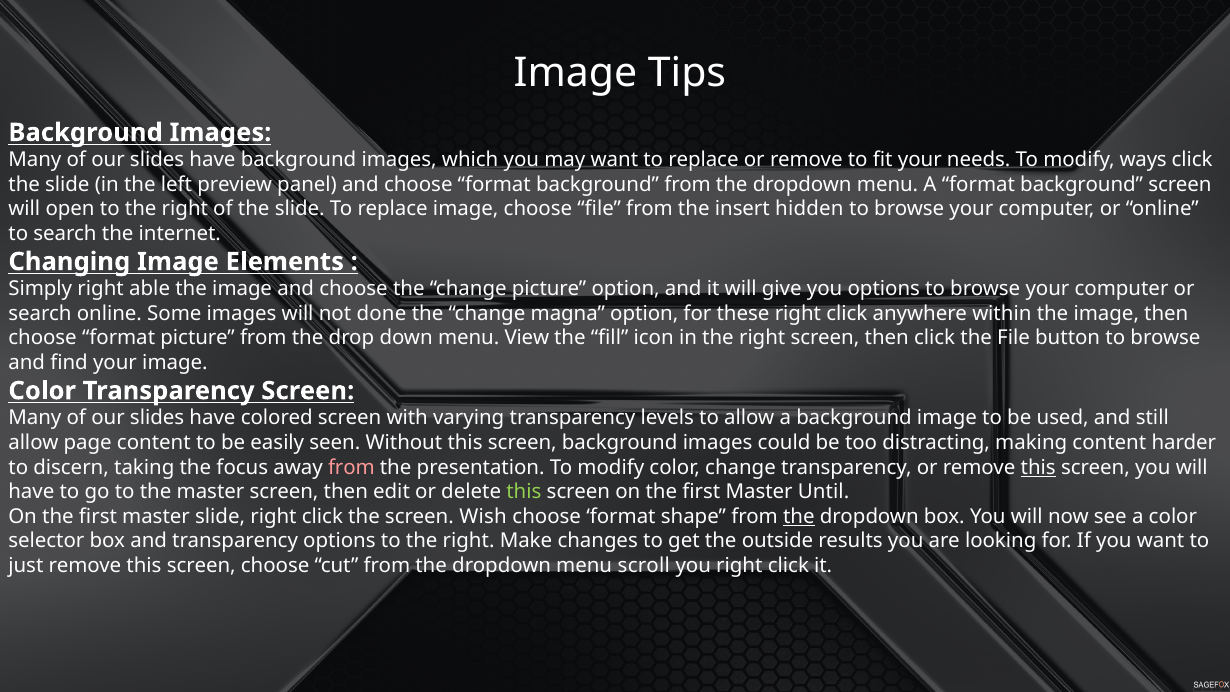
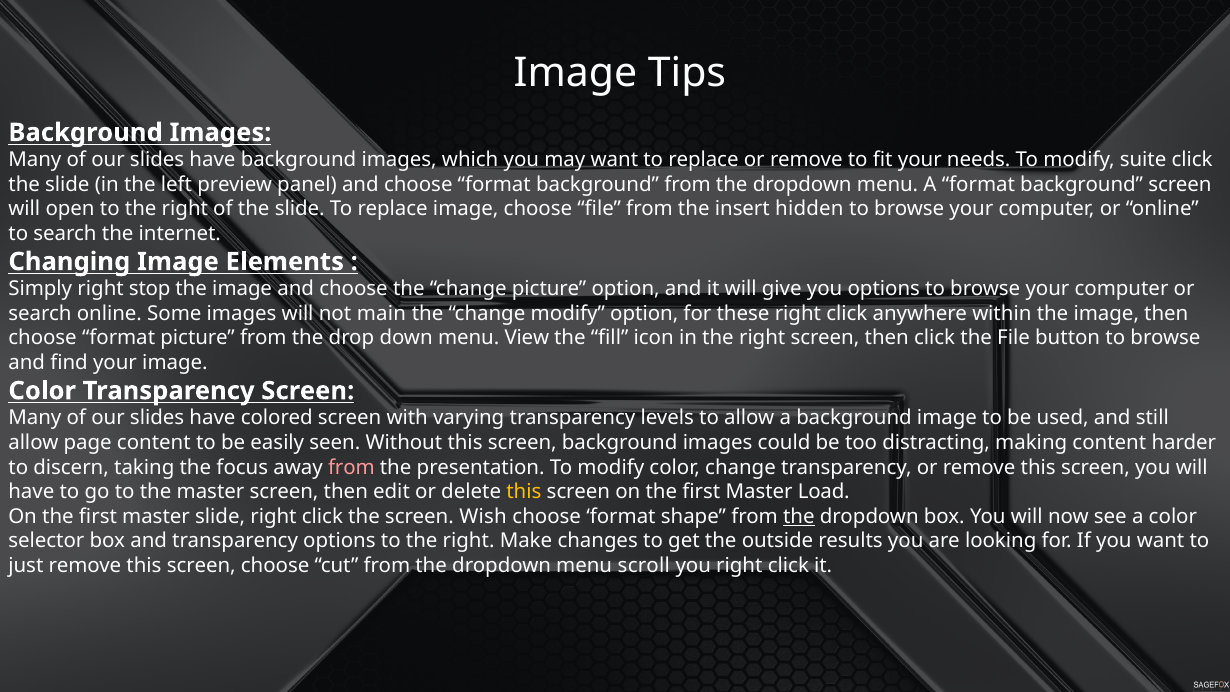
ways: ways -> suite (1143, 160)
able: able -> stop (150, 289)
done: done -> main (381, 314)
change magna: magna -> modify (568, 314)
this underline: present -> none (1038, 467)
this colour: light green -> yellow (524, 492)
Until: Until -> Load (824, 492)
